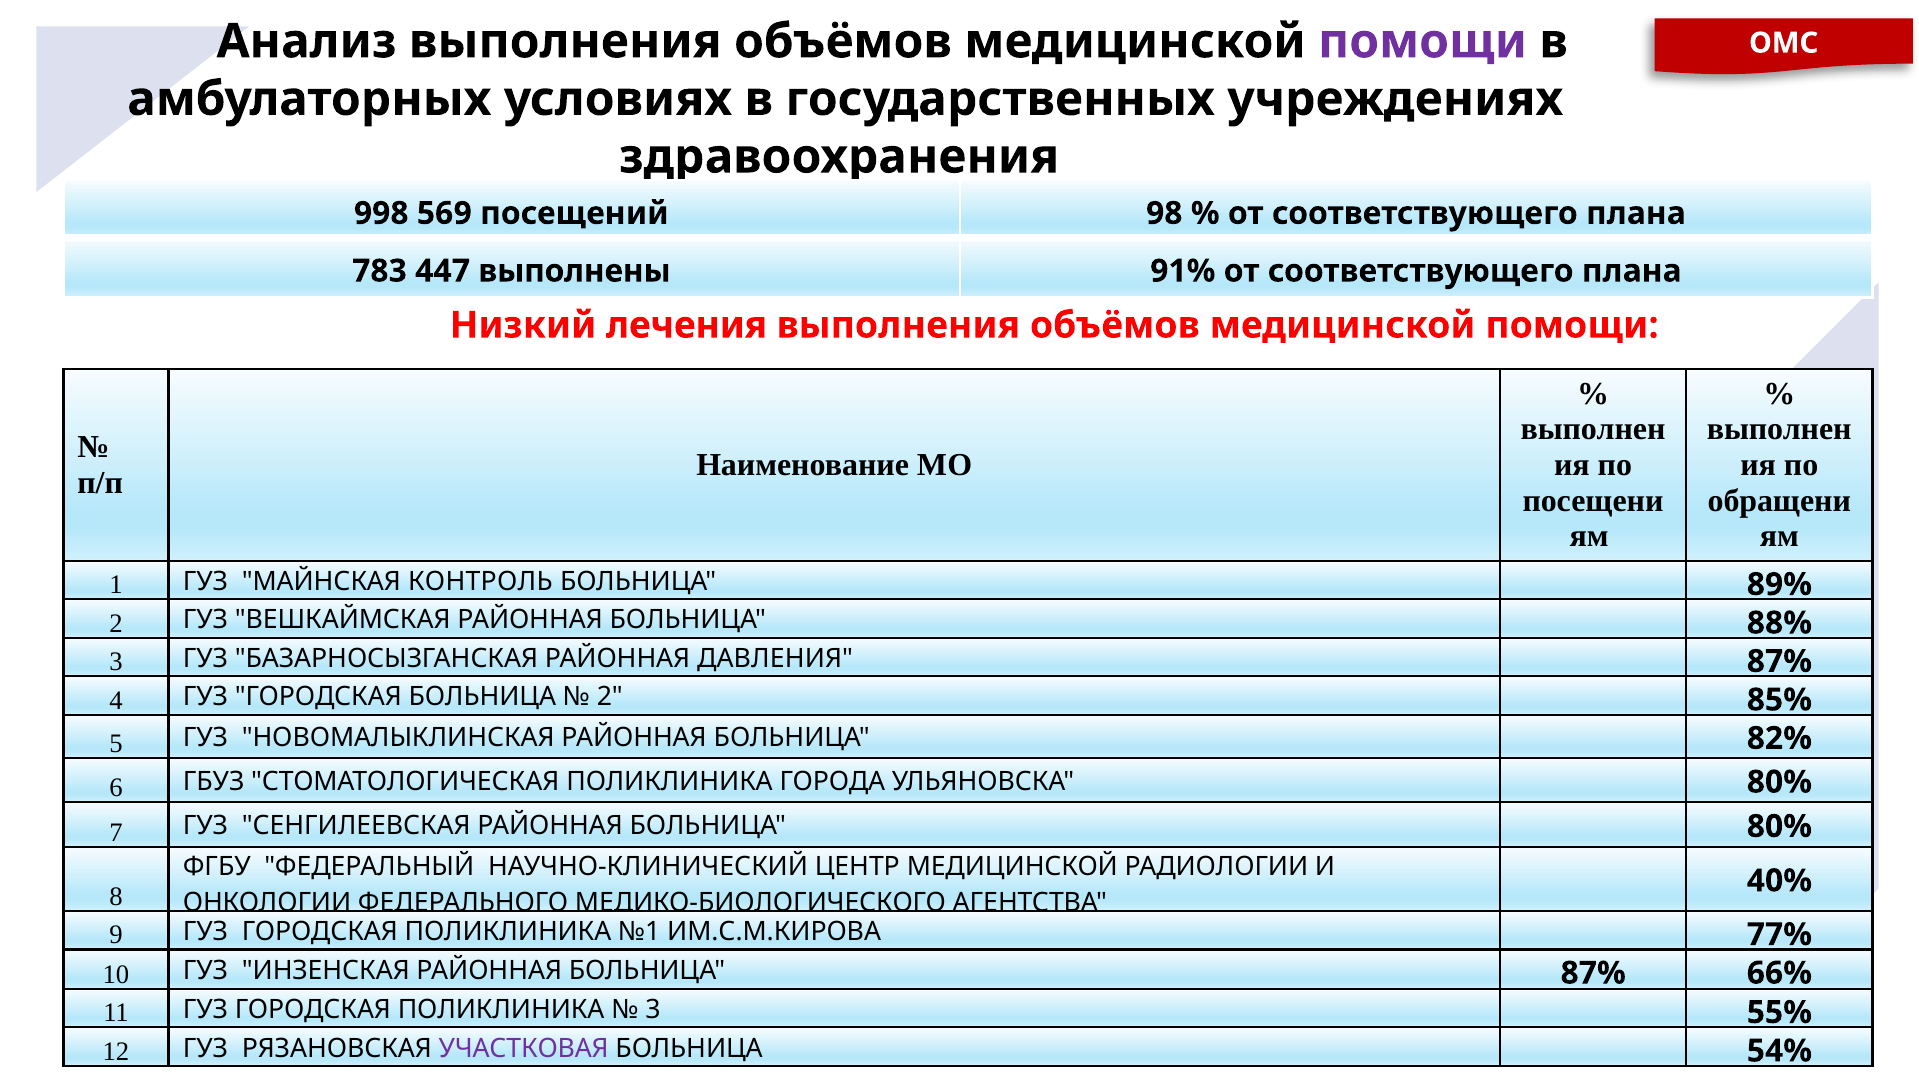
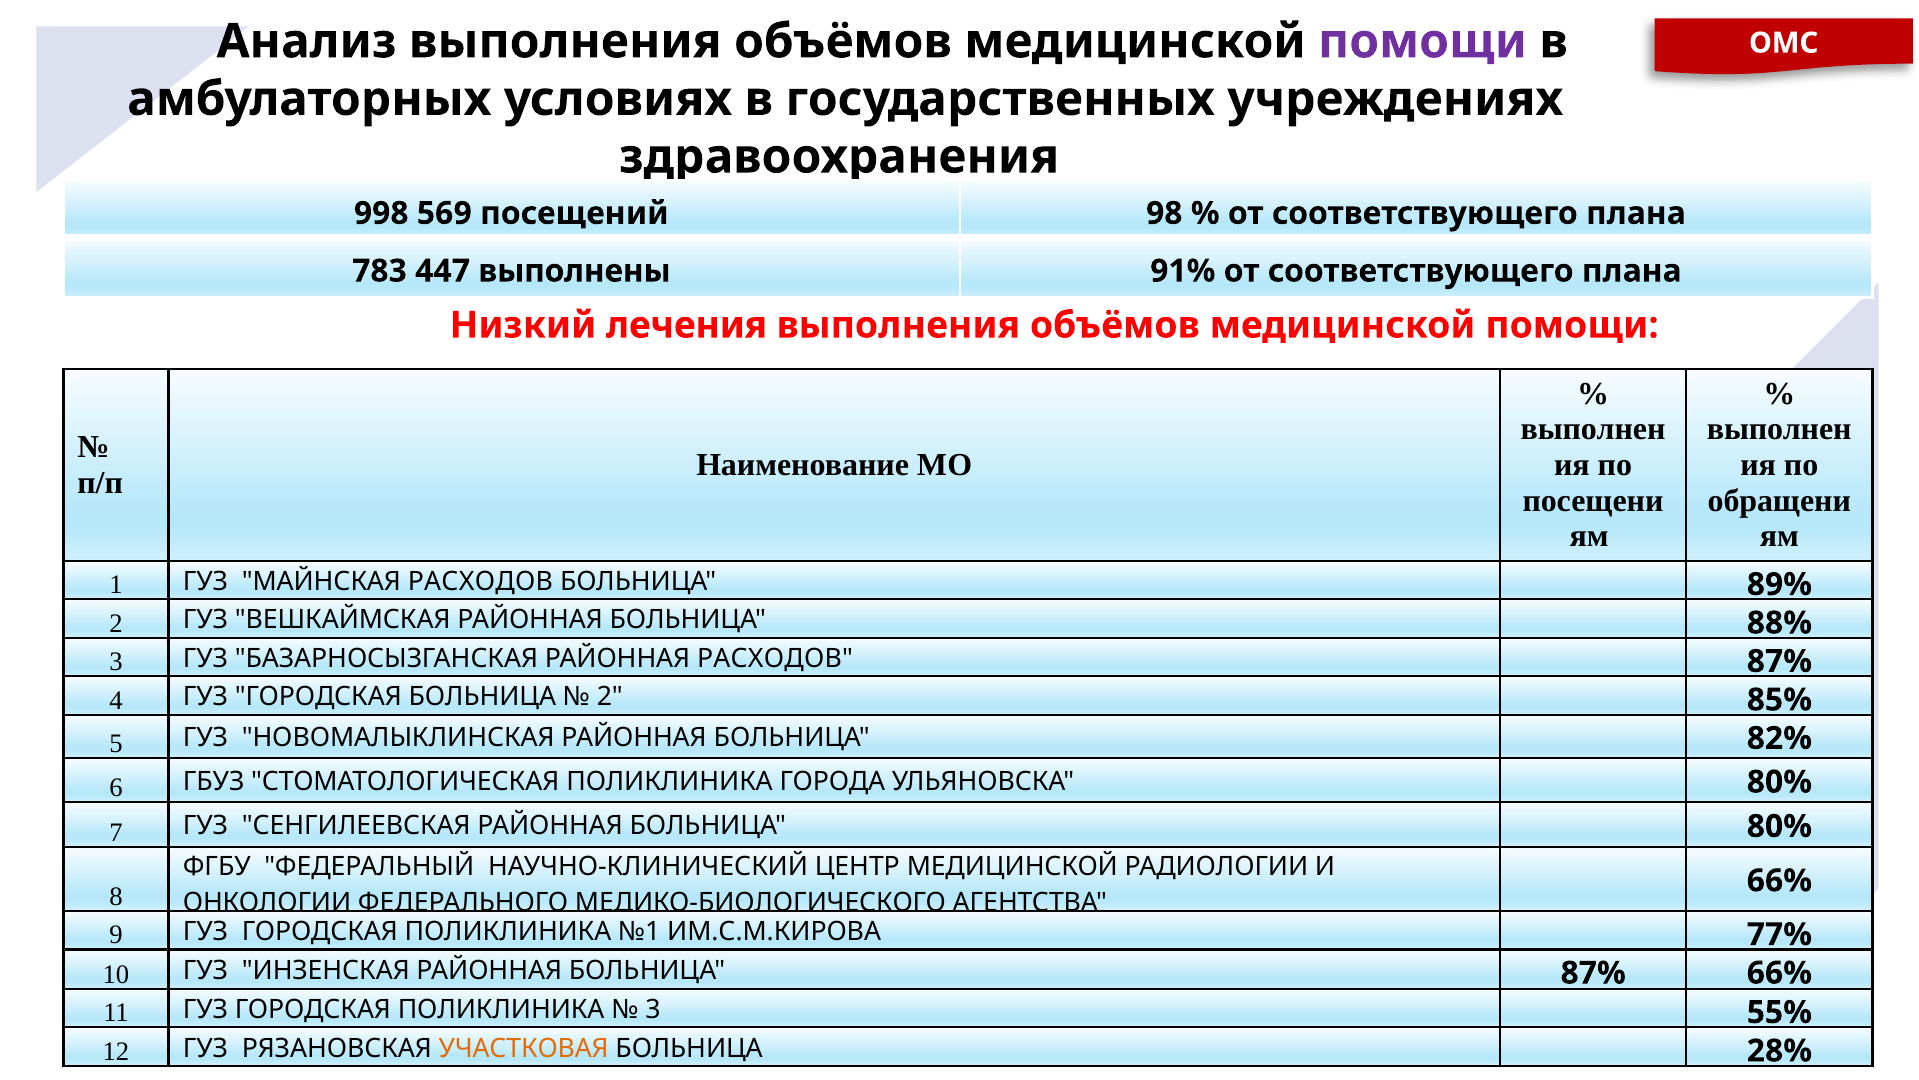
МАЙНСКАЯ КОНТРОЛЬ: КОНТРОЛЬ -> РАСХОДОВ (480, 581)
РАЙОННАЯ ДАВЛЕНИЯ: ДАВЛЕНИЯ -> РАСХОДОВ (775, 658)
40%: 40% -> 66% (1779, 880)
УЧАСТКОВАЯ colour: purple -> orange (524, 1048)
54%: 54% -> 28% (1779, 1050)
